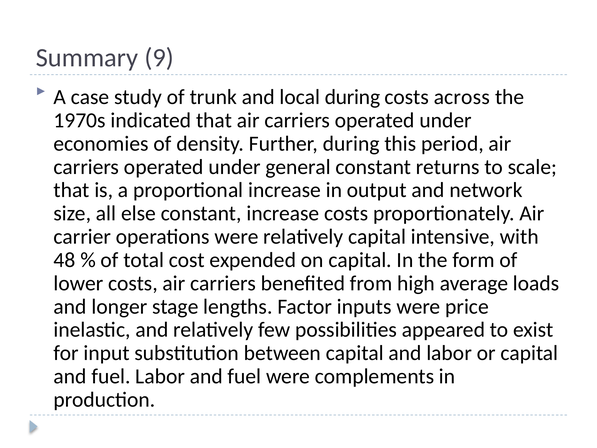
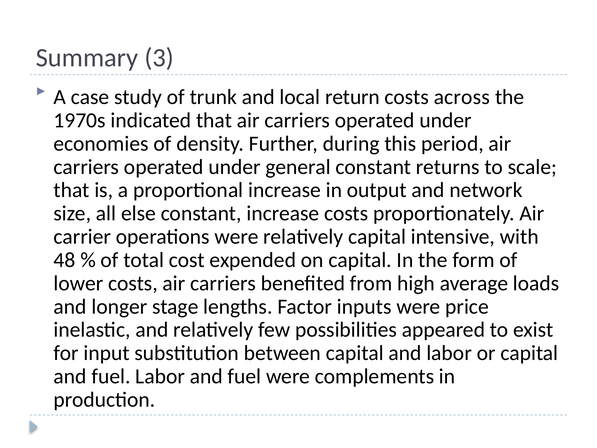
9: 9 -> 3 (159, 58)
local during: during -> return (352, 97)
